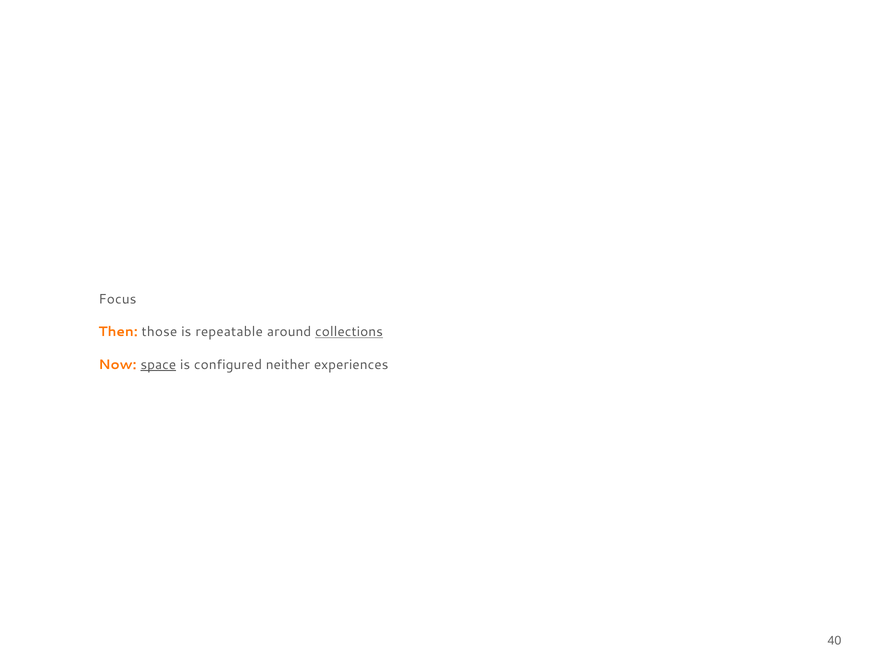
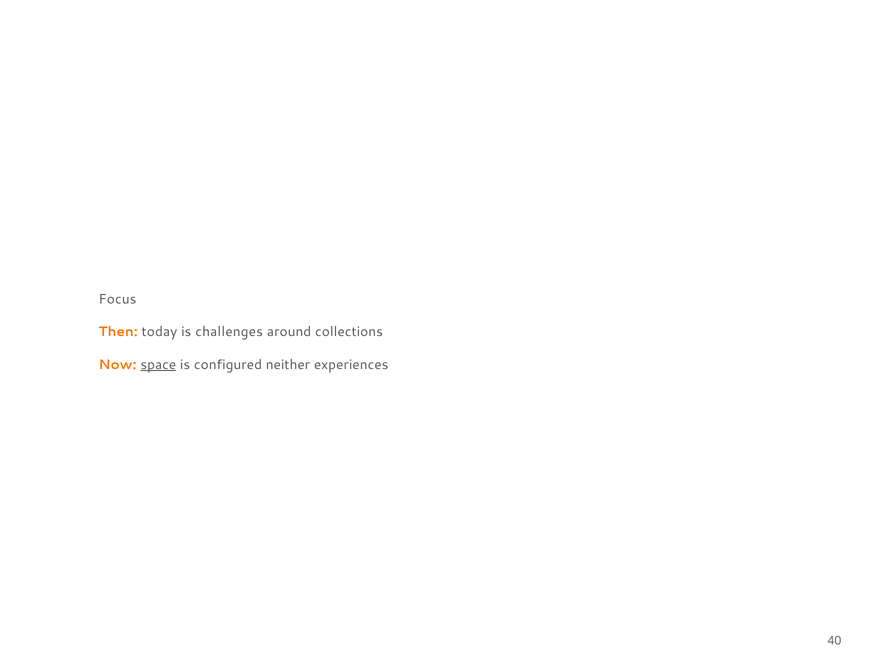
those: those -> today (159, 332)
repeatable: repeatable -> challenges (229, 332)
collections underline: present -> none (349, 332)
